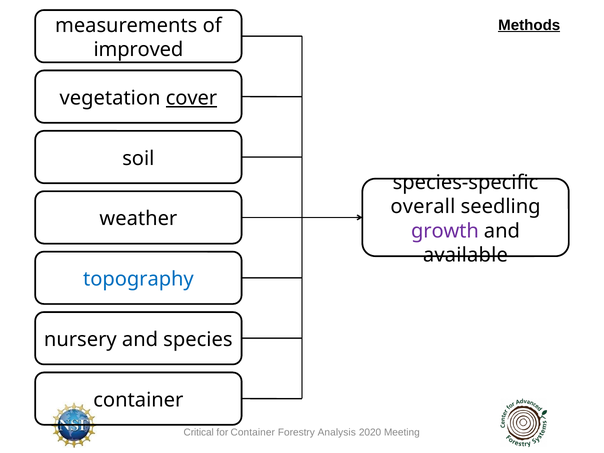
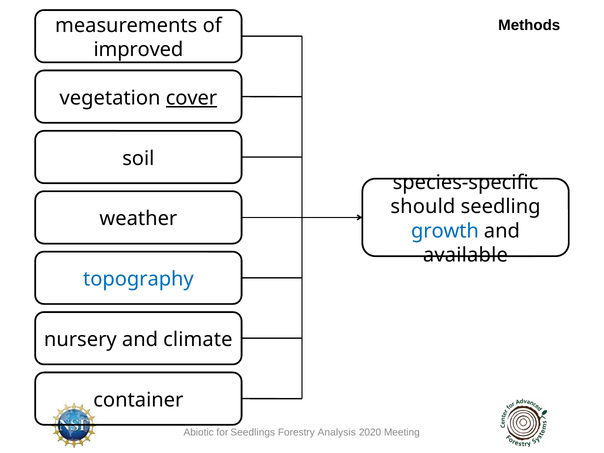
Methods underline: present -> none (529, 25)
overall: overall -> should (423, 207)
growth colour: purple -> blue (445, 231)
species: species -> climate (198, 340)
Critical: Critical -> Abiotic (199, 433)
for Container: Container -> Seedlings (253, 433)
